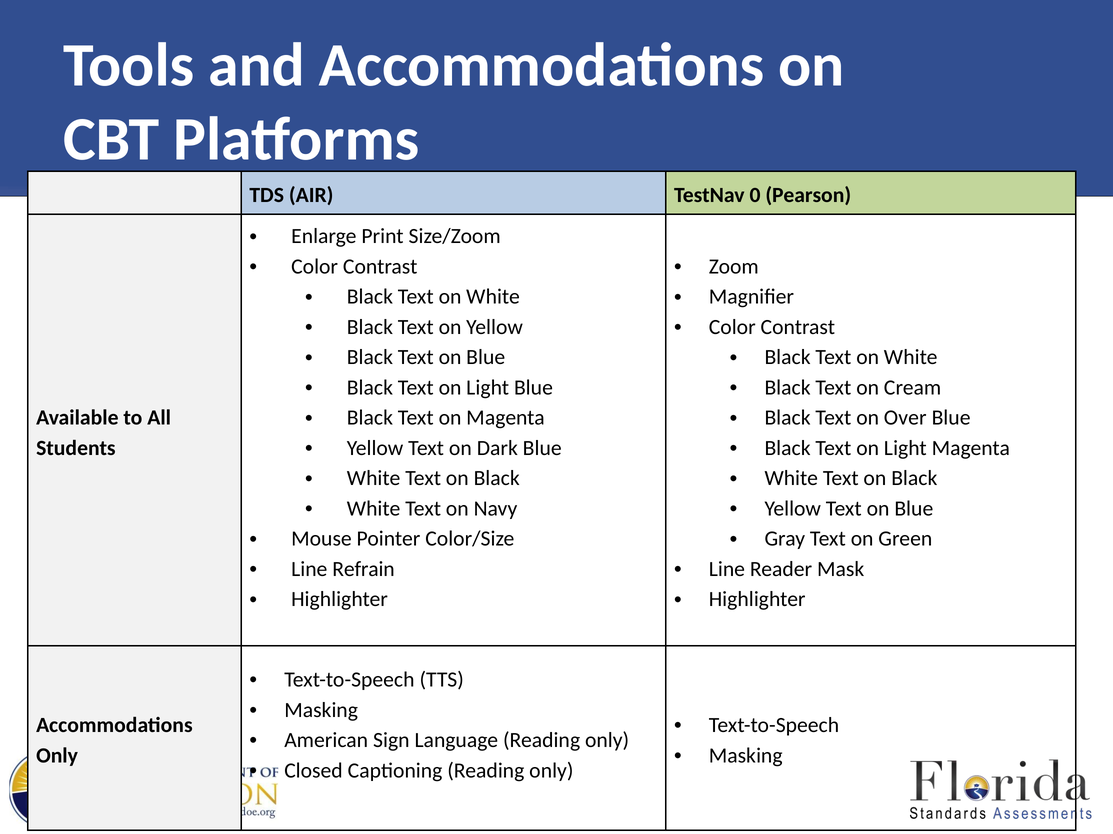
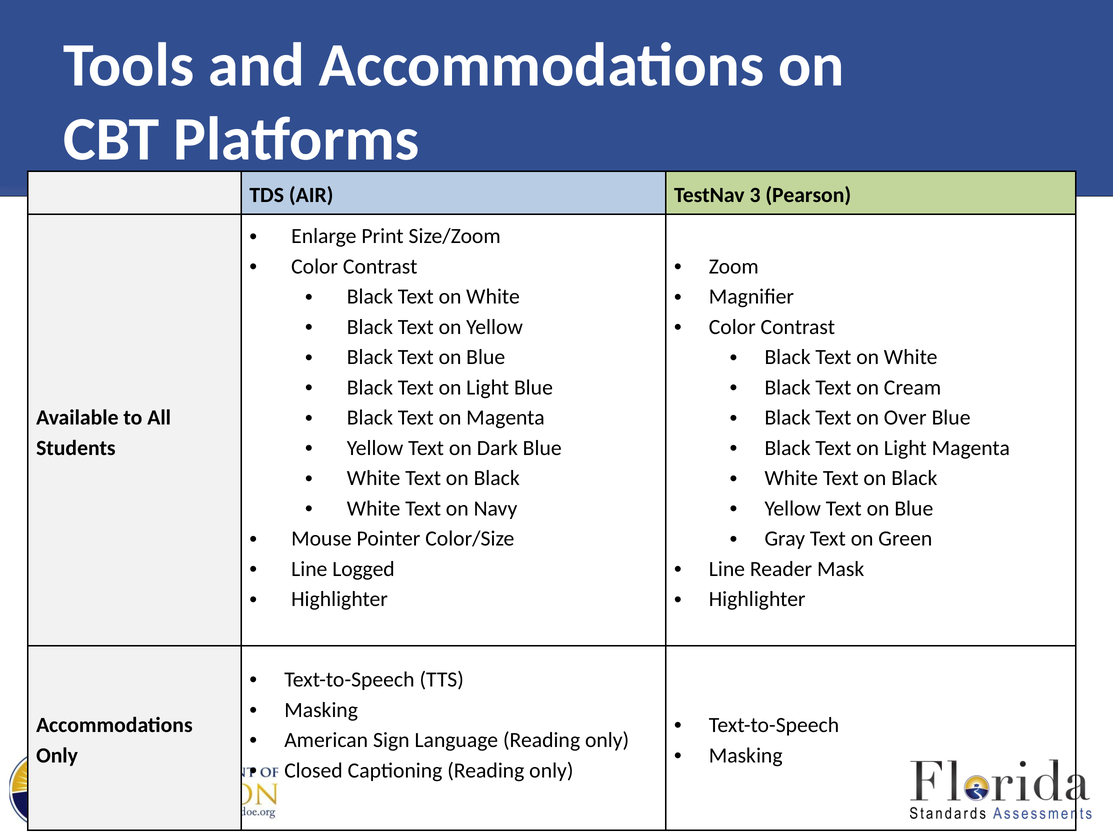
0: 0 -> 3 (755, 195)
Refrain: Refrain -> Logged (363, 570)
